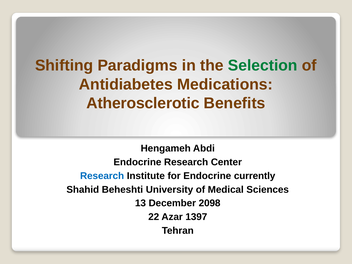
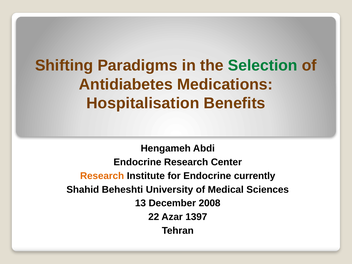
Atherosclerotic: Atherosclerotic -> Hospitalisation (143, 103)
Research colour: blue -> orange (102, 176)
2098: 2098 -> 2008 (210, 203)
